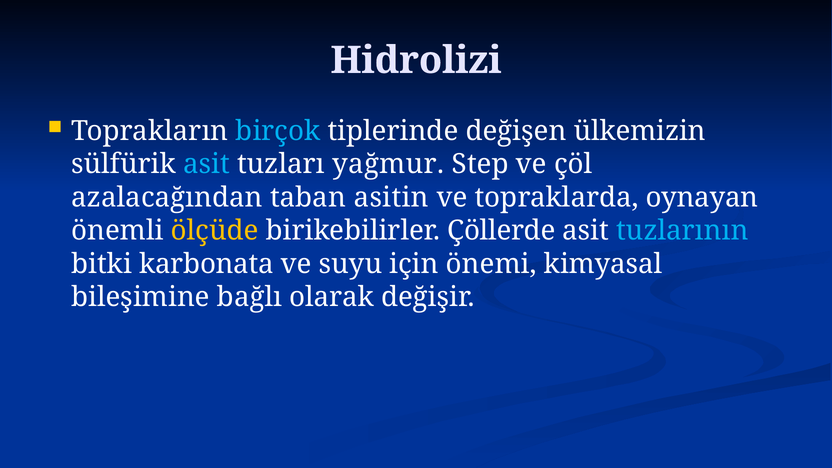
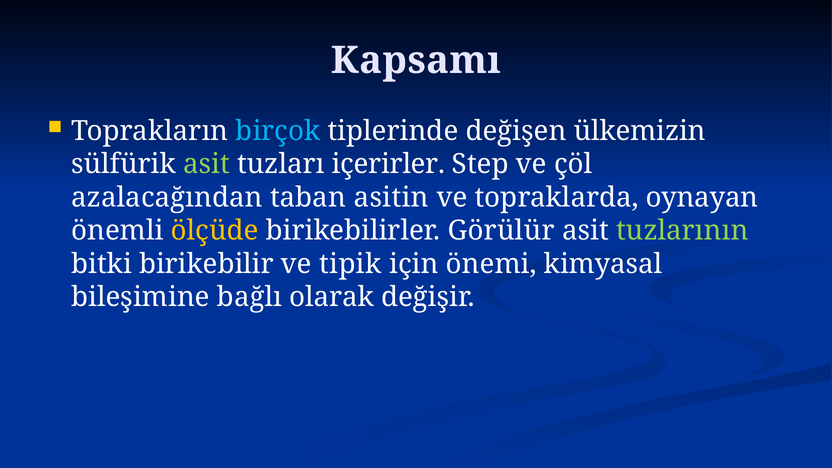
Hidrolizi: Hidrolizi -> Kapsamı (416, 60)
asit colour: light blue -> light green (207, 164)
yağmur: yağmur -> içerirler (389, 164)
Çöllerde: Çöllerde -> Görülür (501, 231)
tuzlarının colour: light blue -> light green (682, 231)
karbonata: karbonata -> birikebilir (206, 264)
suyu: suyu -> tipik (350, 264)
